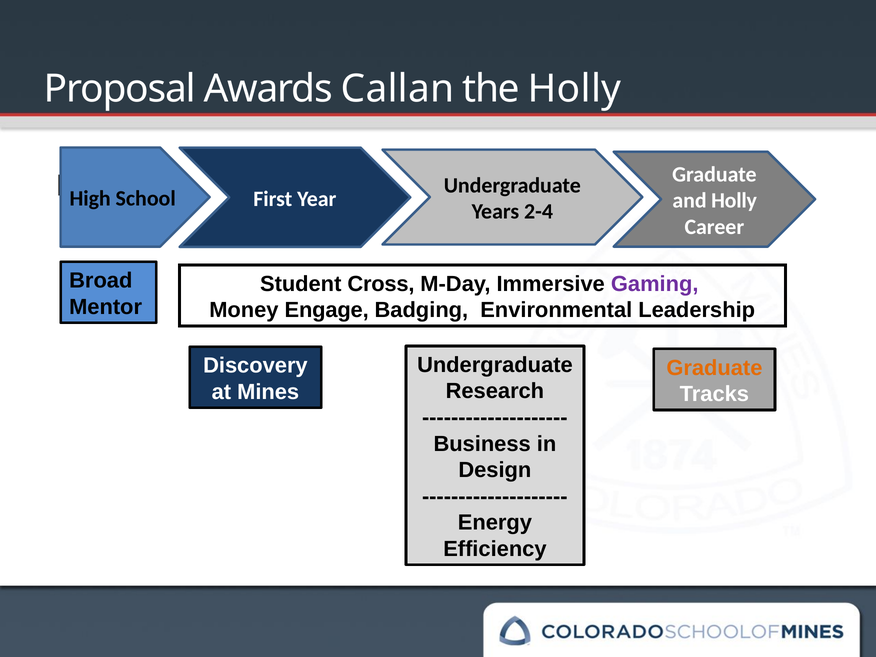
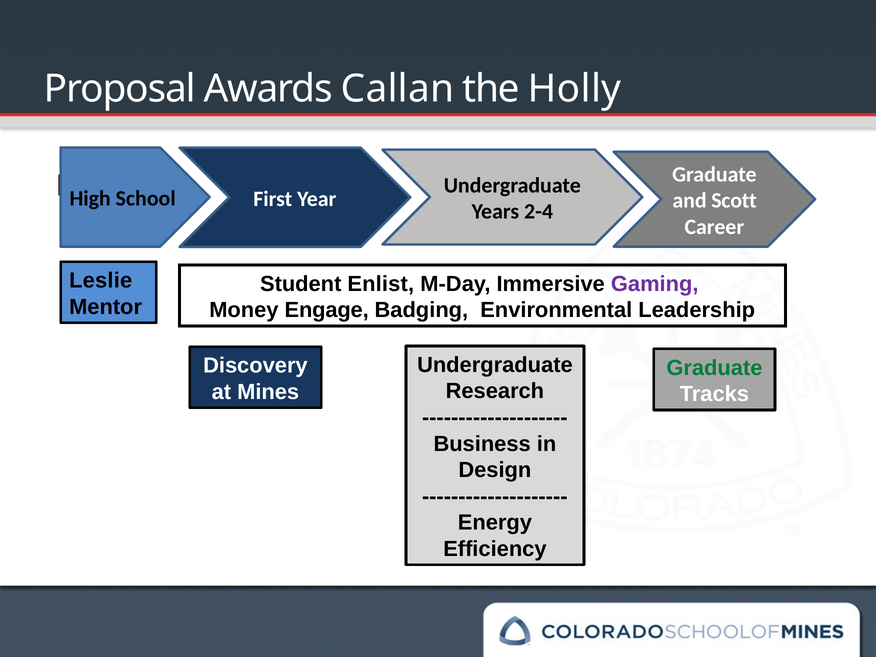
and Holly: Holly -> Scott (734, 201)
Broad: Broad -> Leslie (101, 281)
Cross: Cross -> Enlist (381, 284)
Graduate colour: orange -> green (714, 368)
